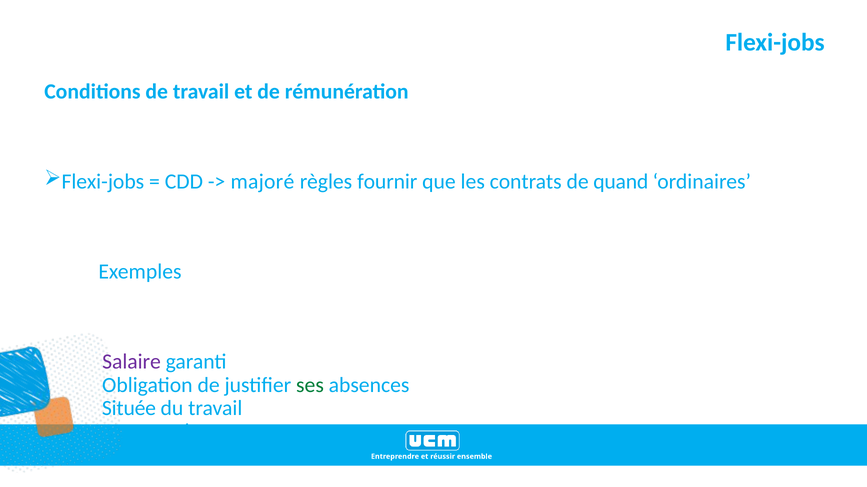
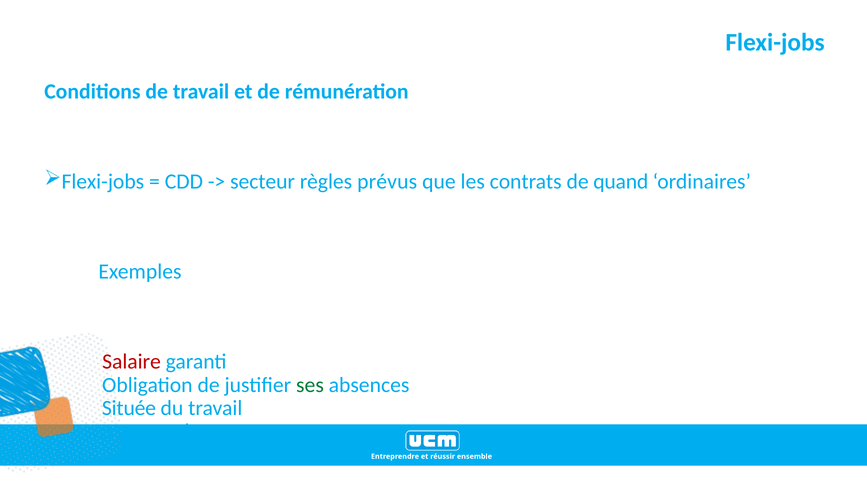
majoré: majoré -> secteur (263, 182)
fournir: fournir -> prévus (387, 182)
Salaire colour: purple -> red (131, 362)
